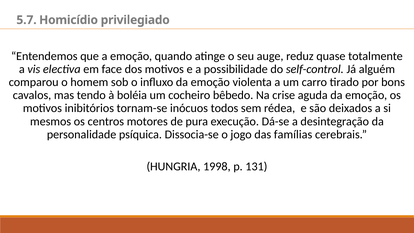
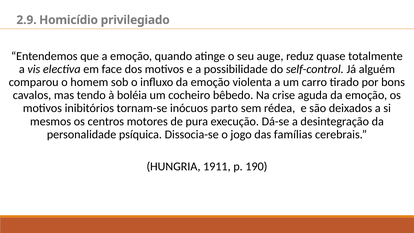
5.7: 5.7 -> 2.9 (26, 20)
todos: todos -> parto (224, 108)
1998: 1998 -> 1911 (217, 166)
131: 131 -> 190 (256, 166)
